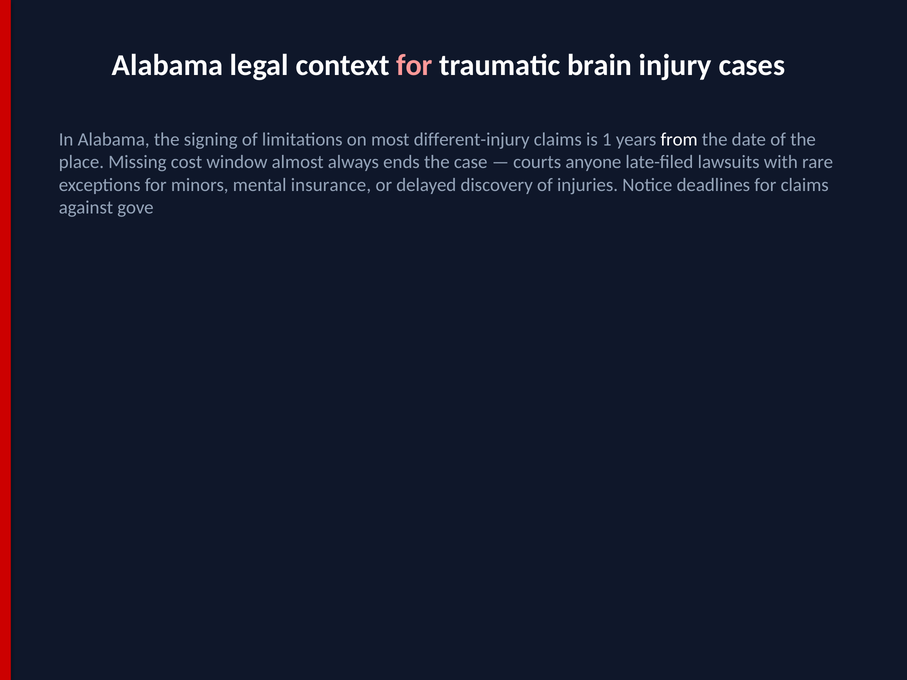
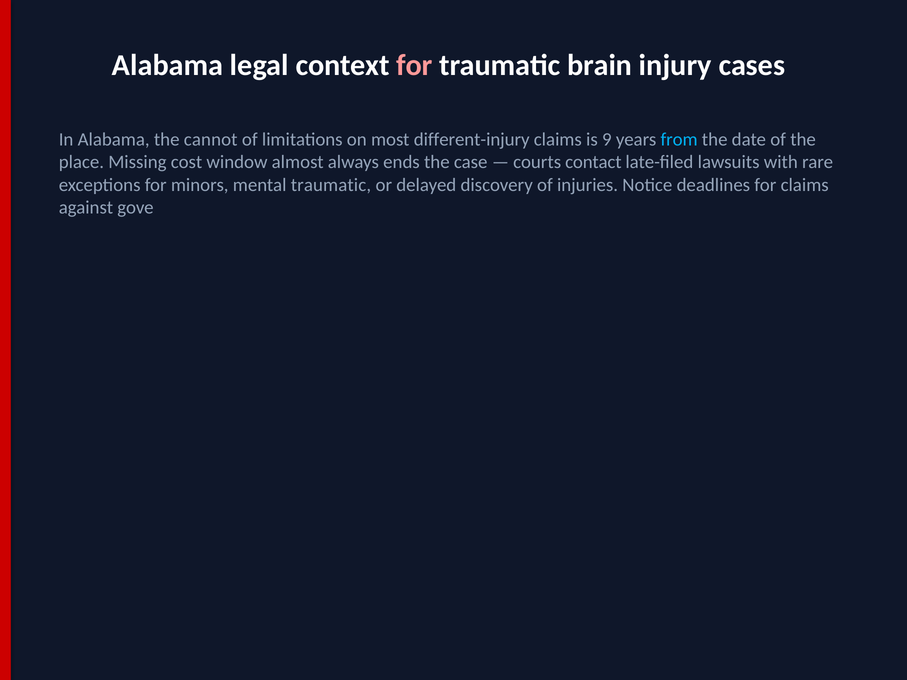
signing: signing -> cannot (211, 140)
1: 1 -> 9 (607, 140)
from colour: white -> light blue (679, 140)
anyone: anyone -> contact (593, 162)
mental insurance: insurance -> traumatic (331, 185)
